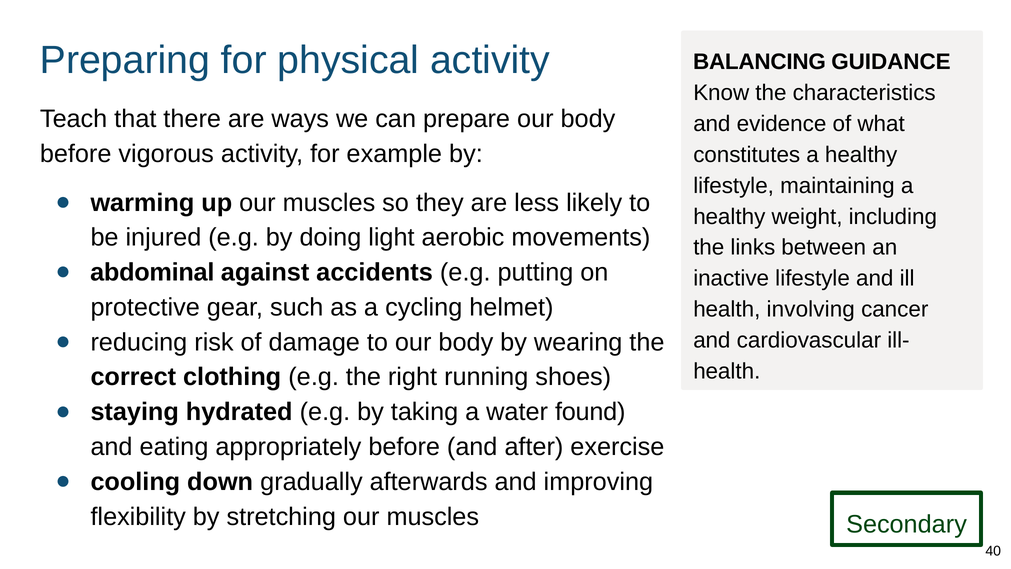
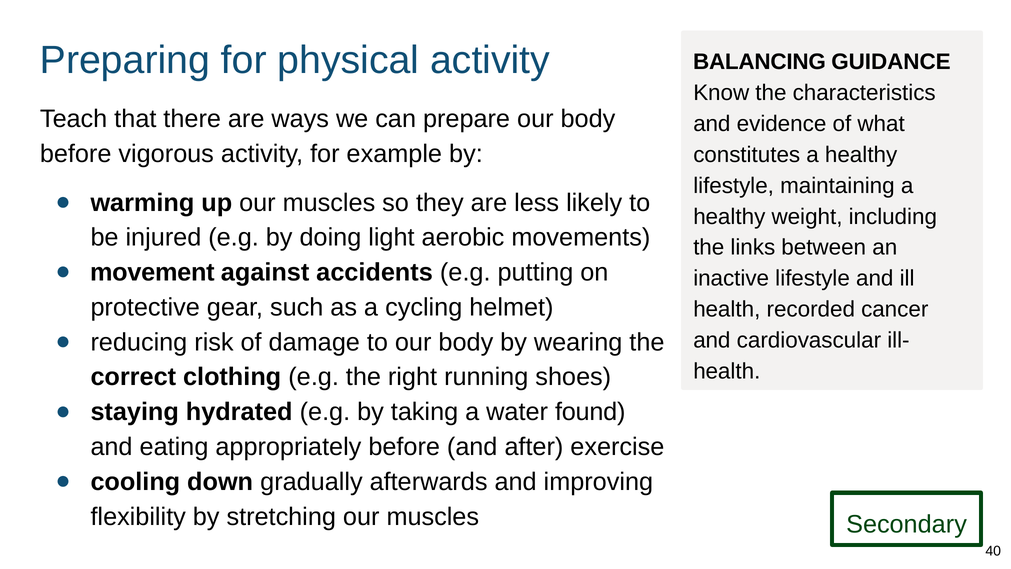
abdominal: abdominal -> movement (152, 272)
involving: involving -> recorded (811, 309)
